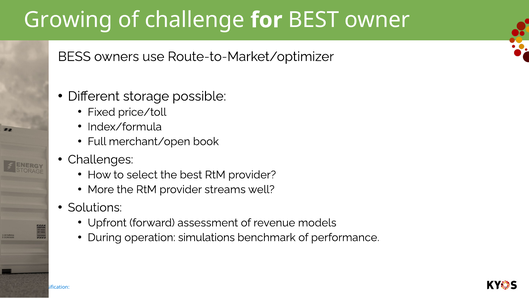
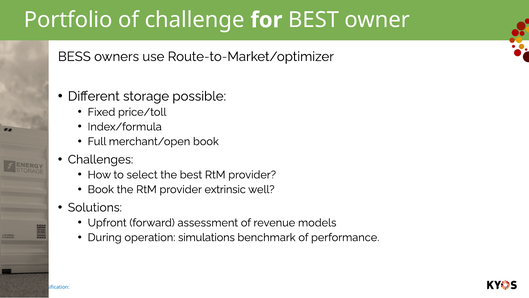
Growing: Growing -> Portfolio (68, 20)
More: More -> Book (101, 189)
streams: streams -> extrinsic (225, 189)
